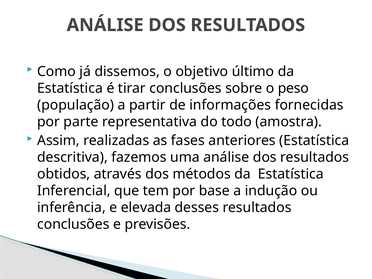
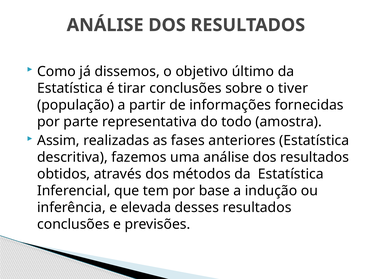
peso: peso -> tiver (293, 88)
